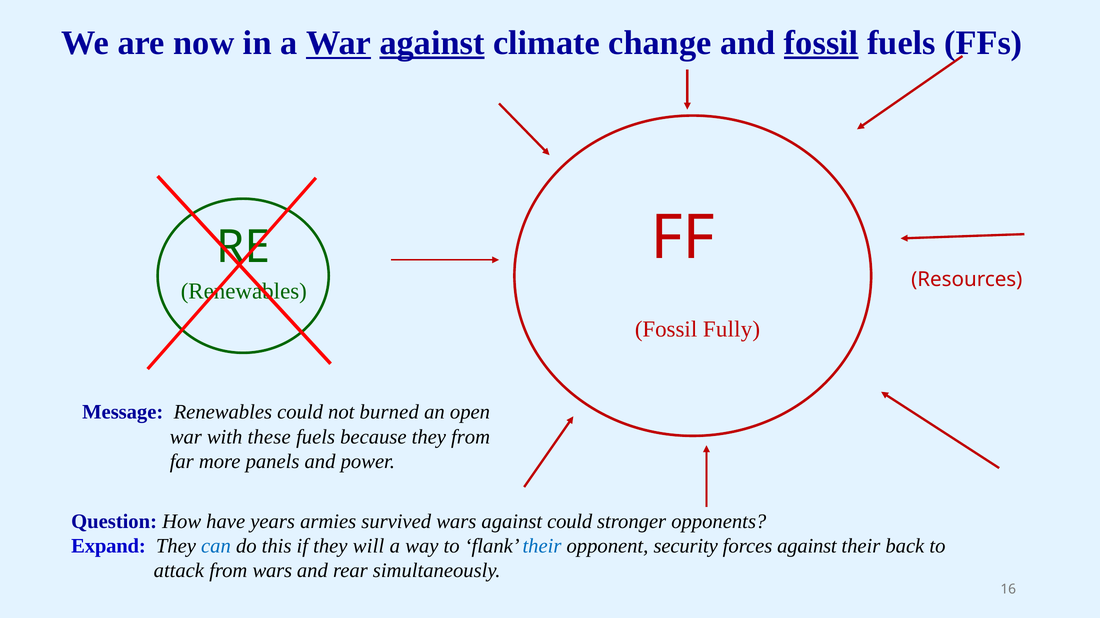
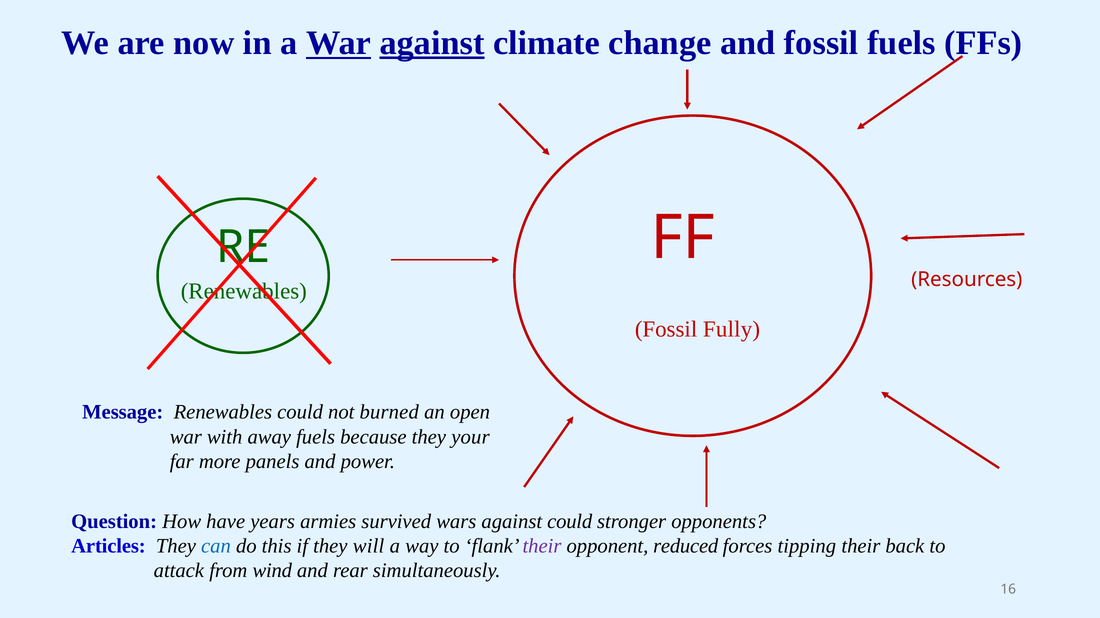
fossil underline: present -> none (821, 43)
these: these -> away (269, 437)
they from: from -> your (470, 437)
Expand: Expand -> Articles (108, 547)
their colour: blue -> purple (542, 547)
security: security -> reduced (686, 547)
forces against: against -> tipping (807, 547)
from wars: wars -> wind (272, 571)
